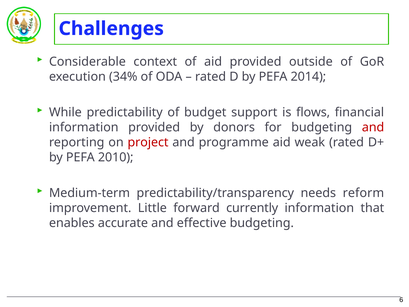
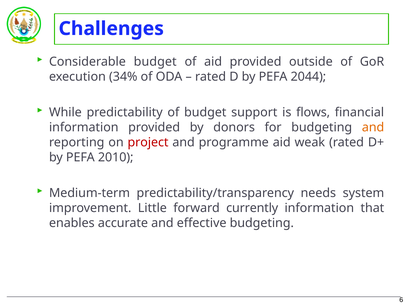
Considerable context: context -> budget (155, 62)
2014: 2014 -> 2044 (308, 77)
and colour: red -> orange (373, 127)
reform: reform -> system (363, 193)
